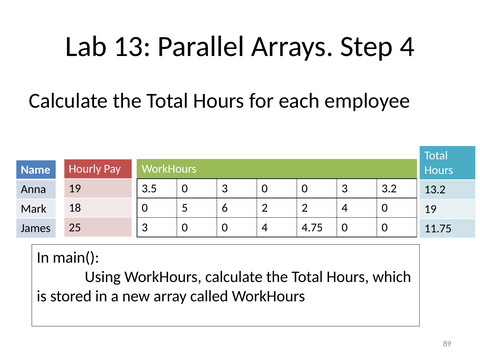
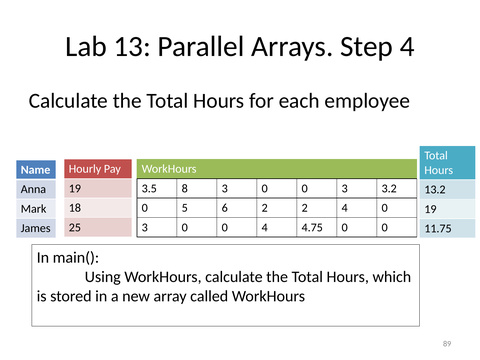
3.5 0: 0 -> 8 (185, 188)
